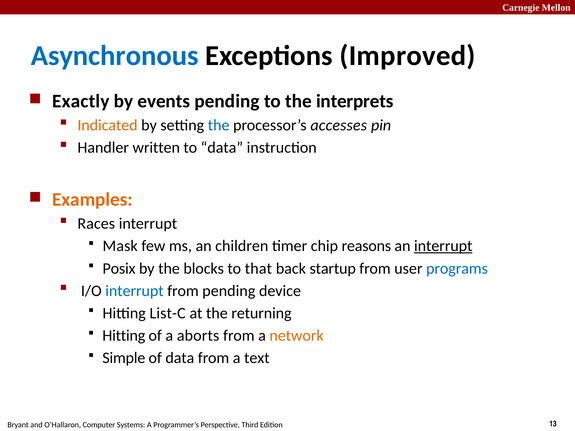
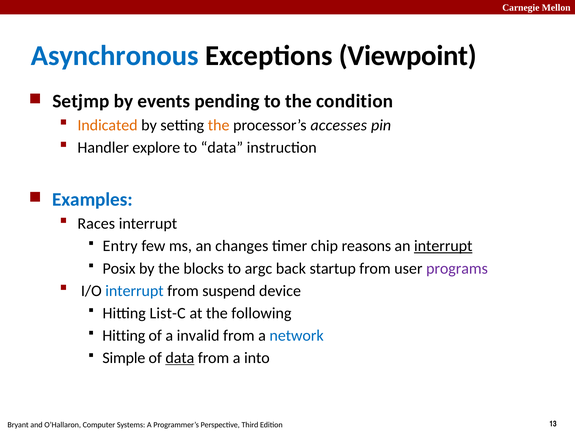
Improved: Improved -> Viewpoint (408, 56)
Exactly: Exactly -> Setjmp (81, 101)
interprets: interprets -> condition (355, 101)
the colour: blue -> orange (219, 125)
written: written -> explore (156, 148)
Examples colour: orange -> blue (92, 200)
Mask: Mask -> Entry (120, 246)
children: children -> changes (242, 246)
that: that -> argc (258, 269)
programs colour: blue -> purple (457, 269)
from pending: pending -> suspend (229, 291)
returning: returning -> following (261, 313)
aborts: aborts -> invalid (198, 336)
network colour: orange -> blue (297, 336)
data underline: none -> present (180, 358)
text: text -> into (257, 358)
